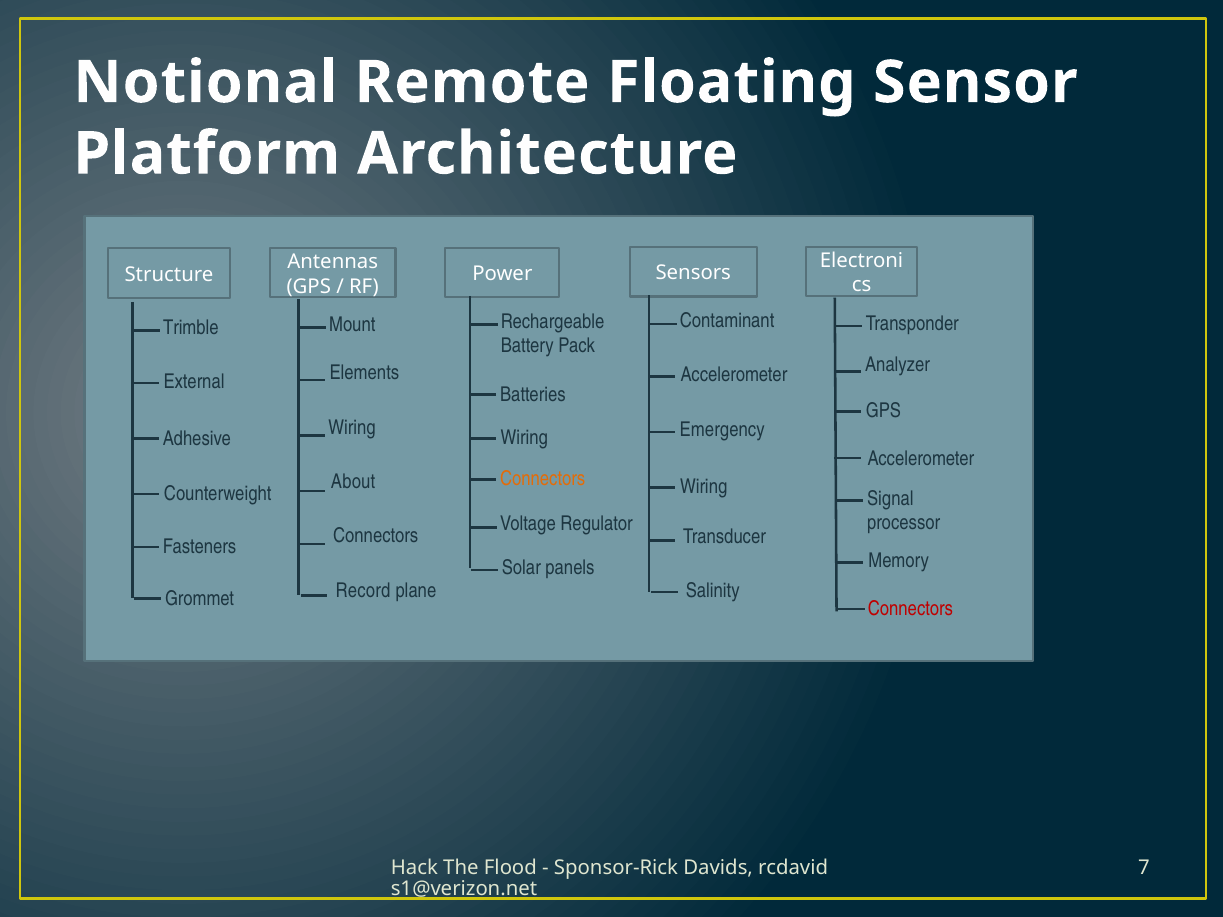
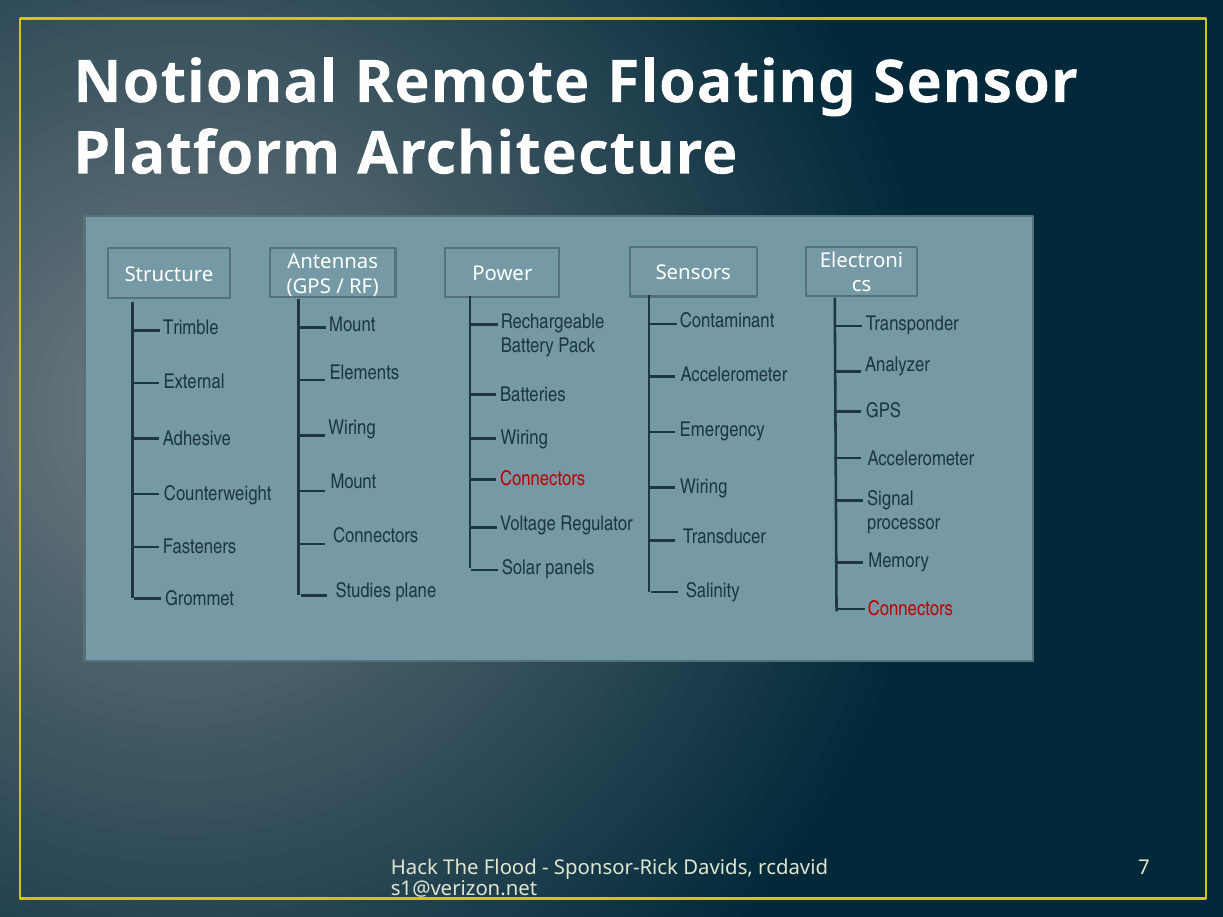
Connectors colour: orange -> red (543, 479)
About: About -> Mount (353, 482)
Record: Record -> Studies (363, 591)
